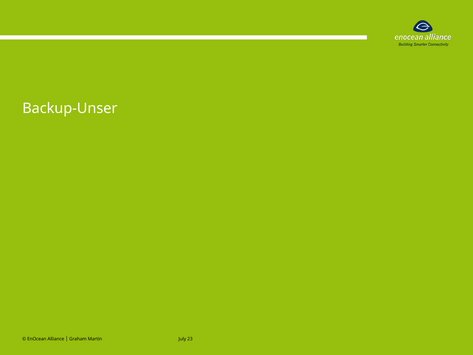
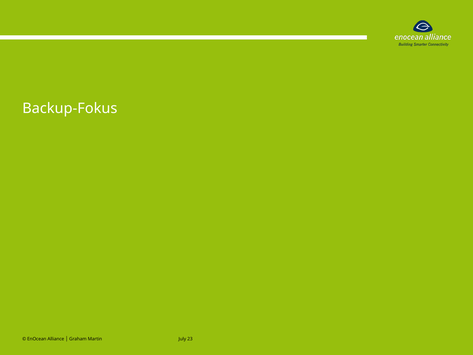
Backup-Unser: Backup-Unser -> Backup-Fokus (70, 108)
